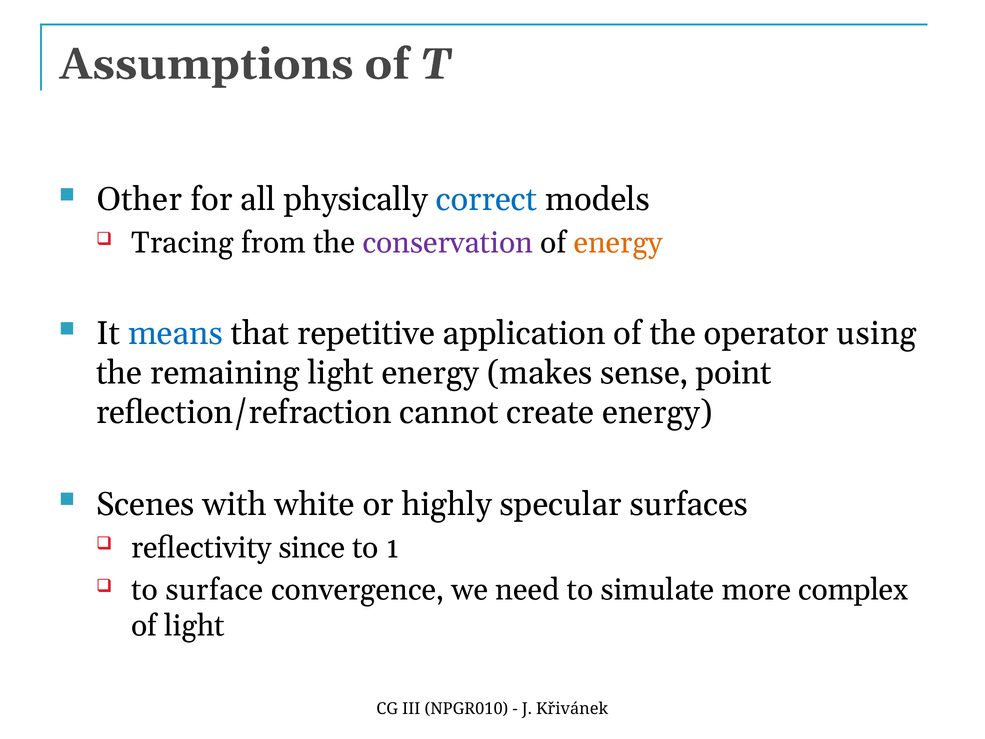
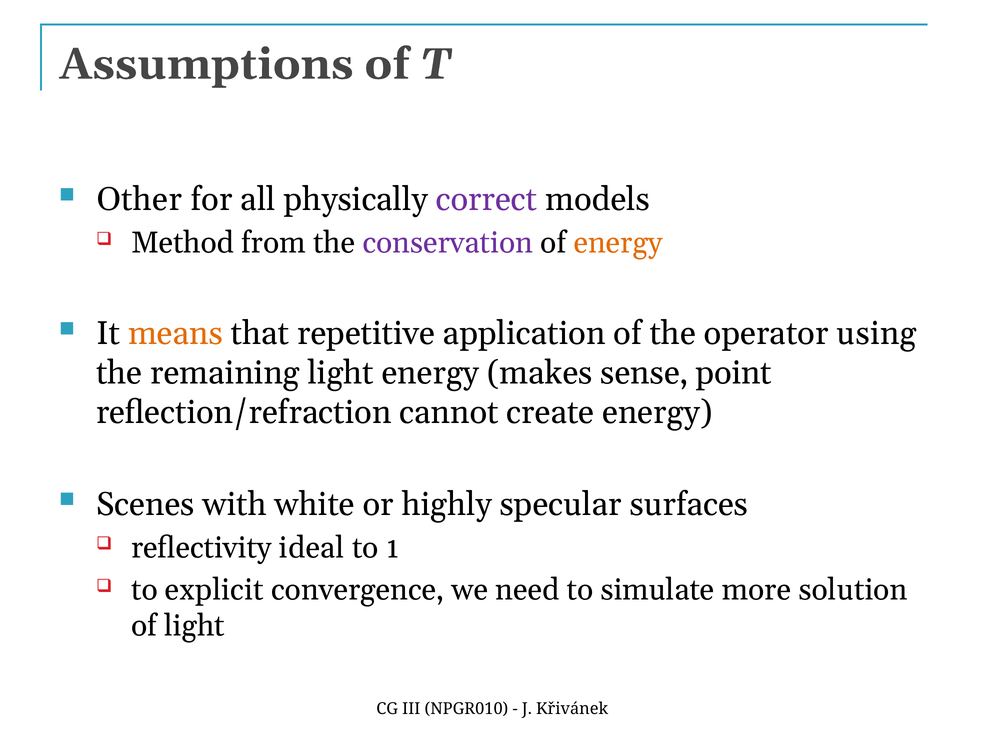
correct colour: blue -> purple (486, 199)
Tracing: Tracing -> Method (183, 243)
means colour: blue -> orange (176, 333)
since: since -> ideal (312, 548)
surface: surface -> explicit (214, 590)
complex: complex -> solution (853, 590)
